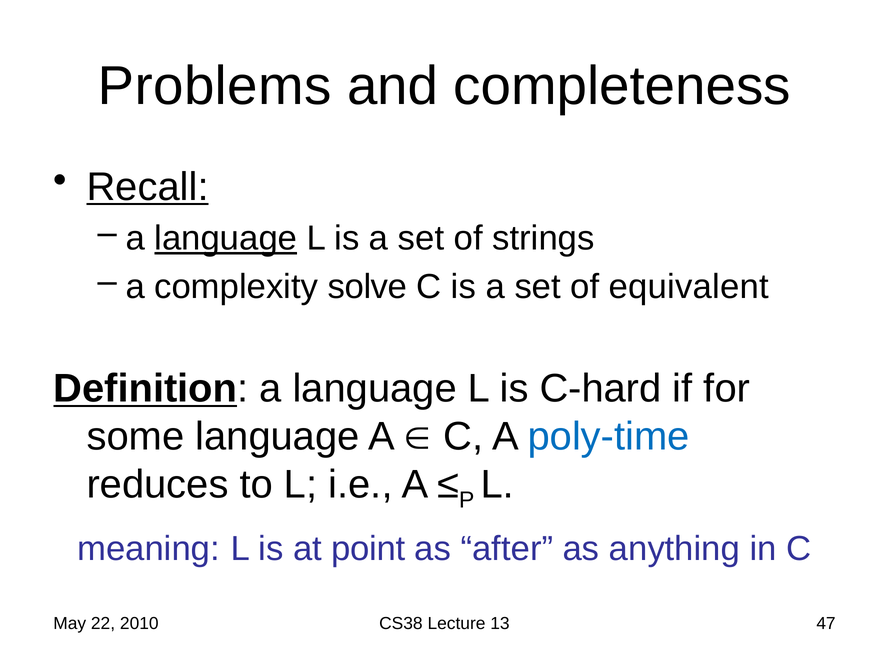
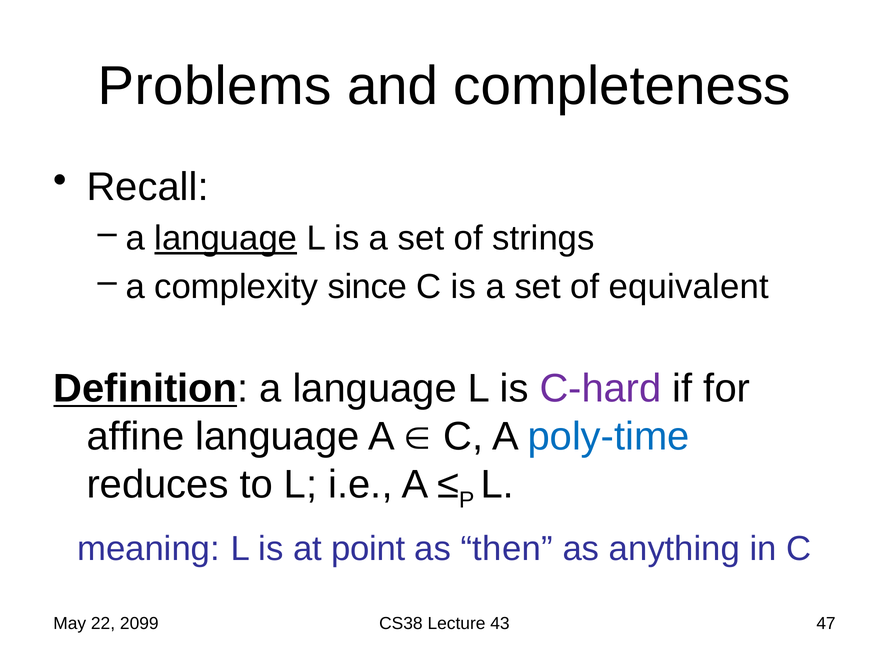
Recall underline: present -> none (148, 187)
solve: solve -> since (367, 287)
C-hard colour: black -> purple (601, 389)
some: some -> affine (135, 436)
after: after -> then (507, 549)
2010: 2010 -> 2099 (139, 623)
13: 13 -> 43 (500, 623)
